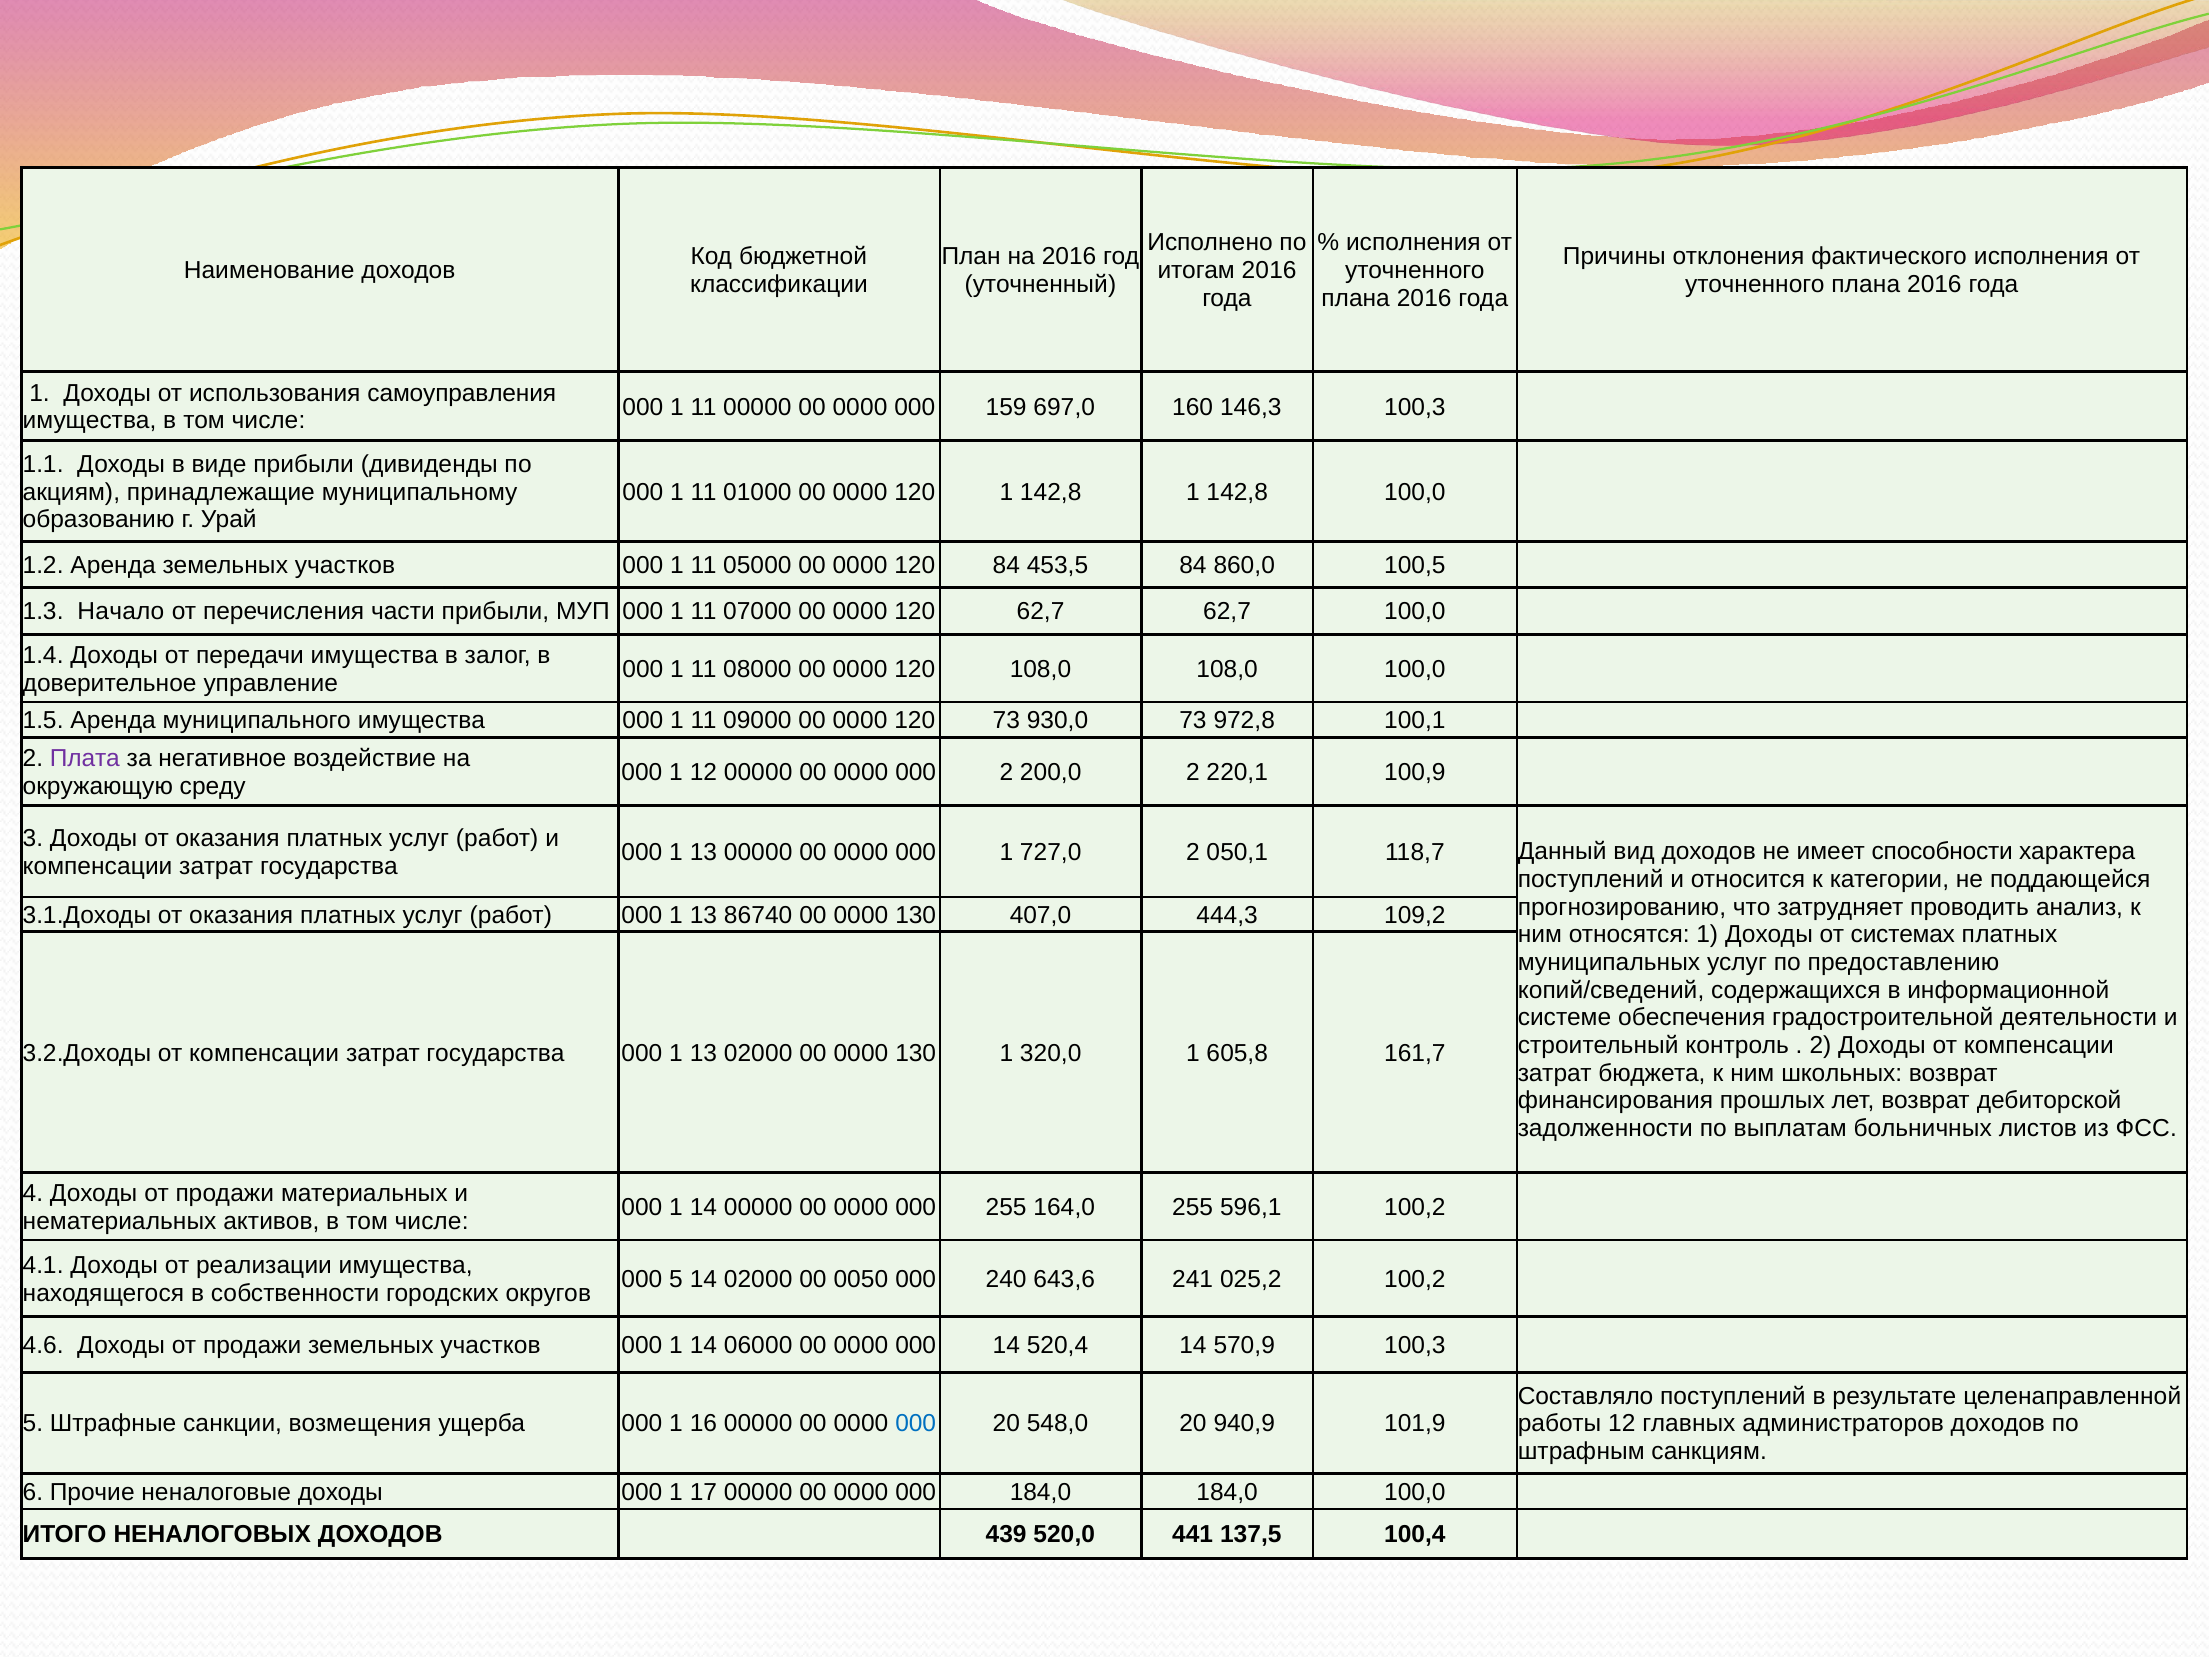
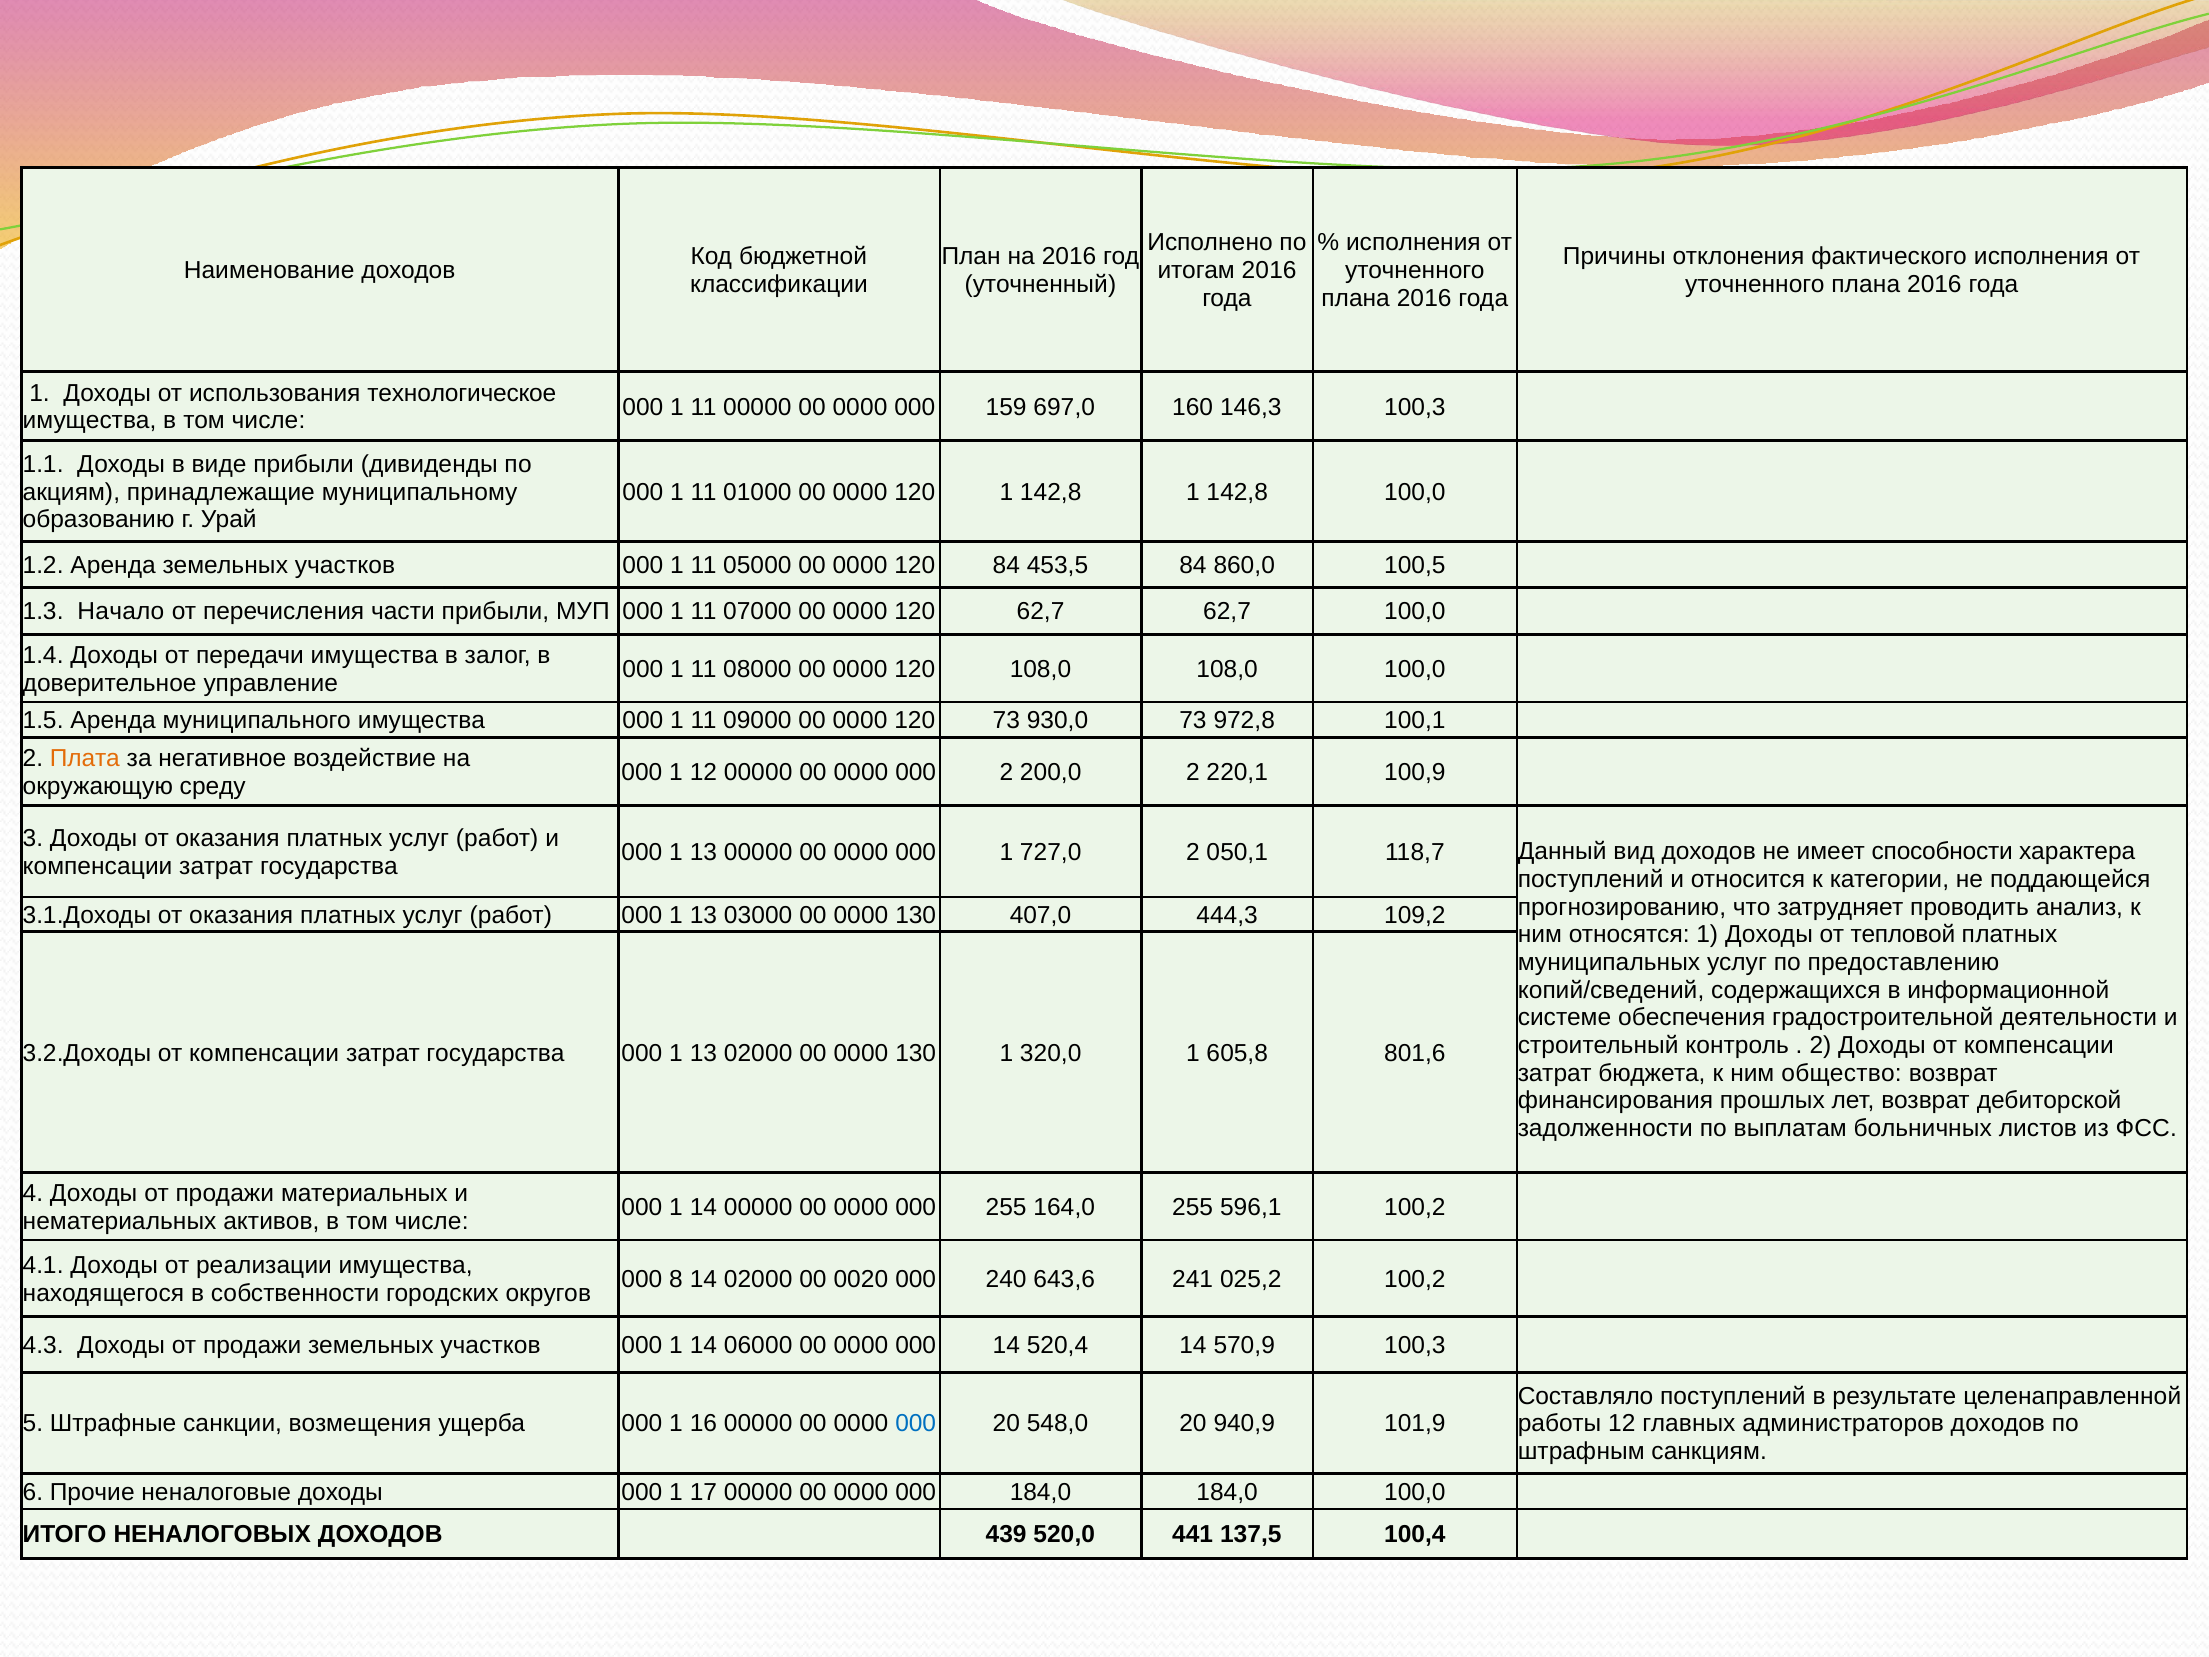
самоуправления: самоуправления -> технологическое (462, 393)
Плата colour: purple -> orange (85, 759)
86740: 86740 -> 03000 (758, 915)
системах: системах -> тепловой (1903, 934)
161,7: 161,7 -> 801,6 (1415, 1053)
школьных: школьных -> общество (1842, 1073)
000 5: 5 -> 8 (676, 1279)
0050: 0050 -> 0020 (861, 1279)
4.6: 4.6 -> 4.3 (43, 1345)
